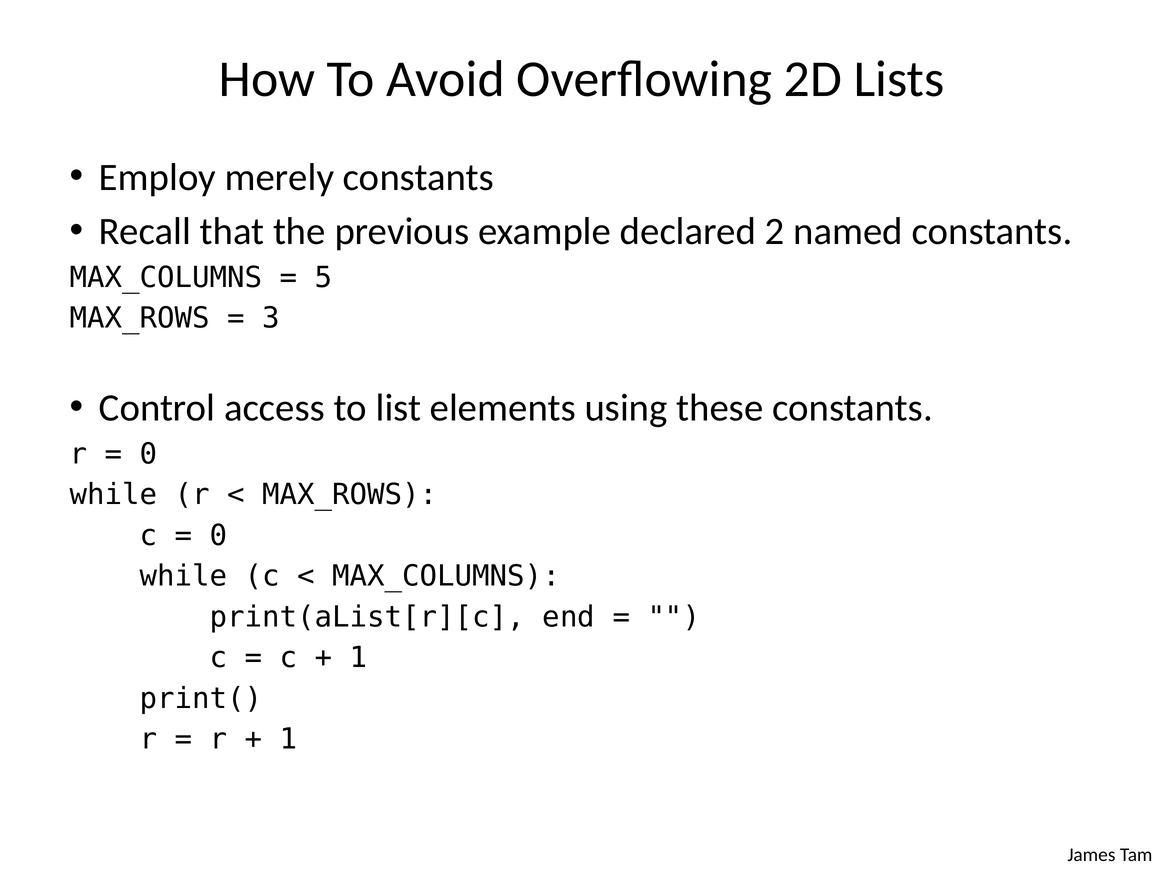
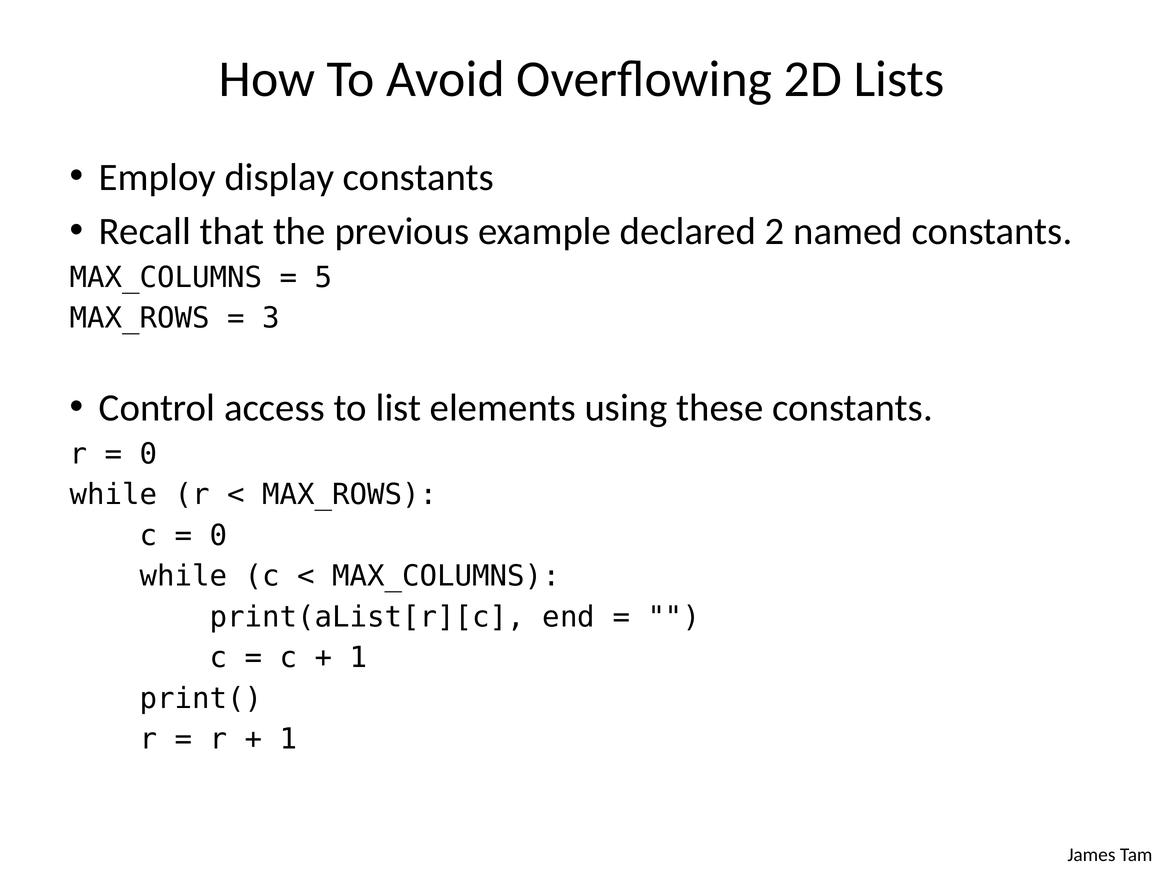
merely: merely -> display (279, 177)
